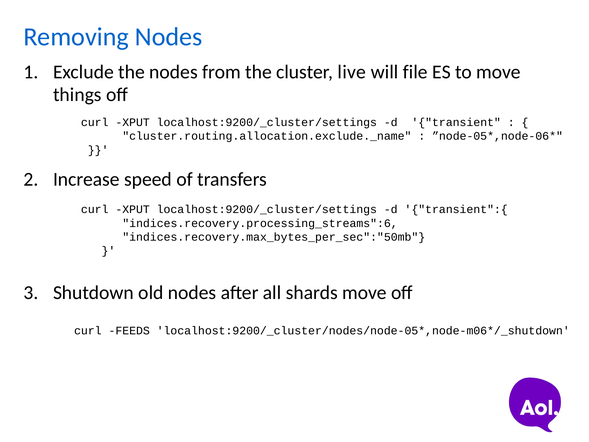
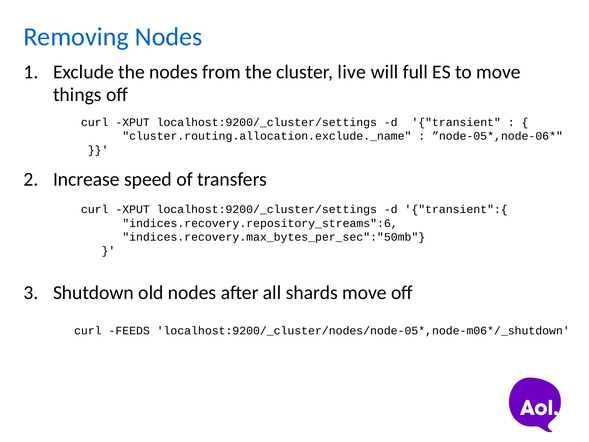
file: file -> full (415, 72)
indices.recovery.processing_streams":6: indices.recovery.processing_streams":6 -> indices.recovery.repository_streams":6 (260, 223)
